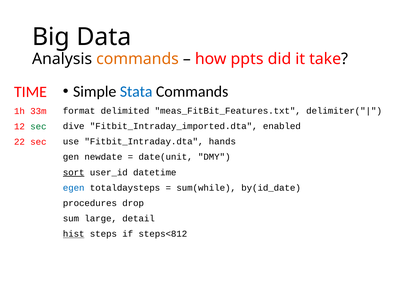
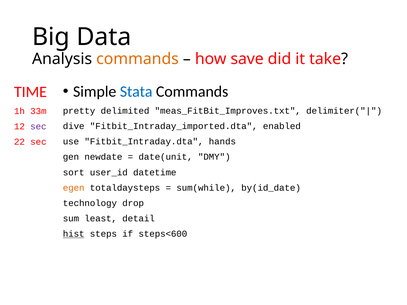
ppts: ppts -> save (247, 59)
format: format -> pretty (79, 111)
meas_FitBit_Features.txt: meas_FitBit_Features.txt -> meas_FitBit_Improves.txt (228, 111)
sec colour: green -> purple (38, 127)
sort underline: present -> none (74, 173)
egen colour: blue -> orange (74, 188)
procedures: procedures -> technology (90, 203)
large: large -> least (101, 219)
steps<812: steps<812 -> steps<600 (163, 234)
